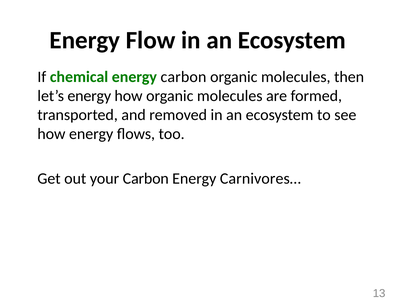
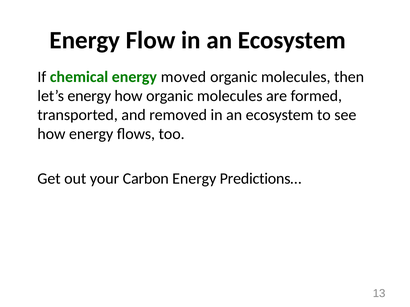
energy carbon: carbon -> moved (183, 77)
Carnivores…: Carnivores… -> Predictions… (261, 179)
